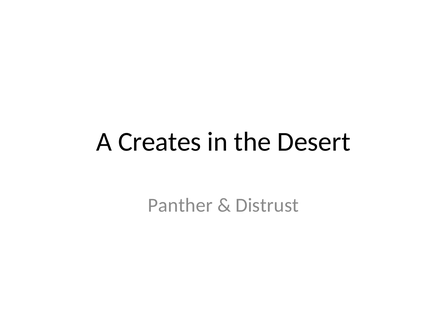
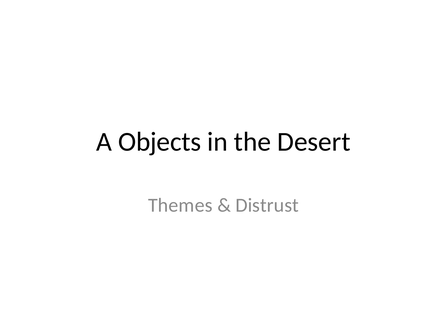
Creates: Creates -> Objects (160, 142)
Panther: Panther -> Themes (180, 206)
